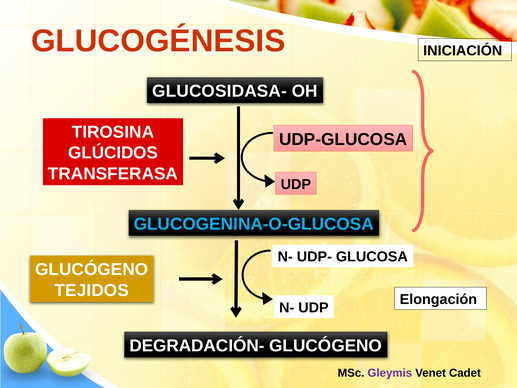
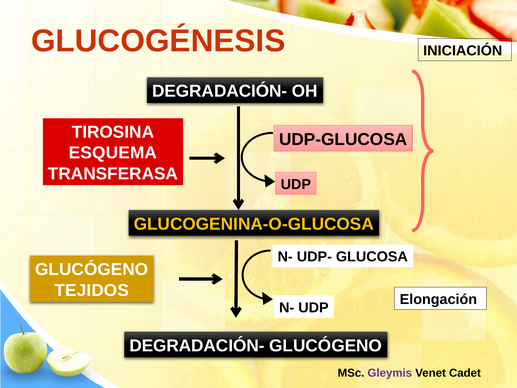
GLUCOSIDASA-: GLUCOSIDASA- -> DEGRADACIÓN- (220, 91)
GLÚCIDOS: GLÚCIDOS -> ESQUEMA (113, 153)
GLUCOGENINA-O-GLUCOSA colour: light blue -> yellow (254, 224)
